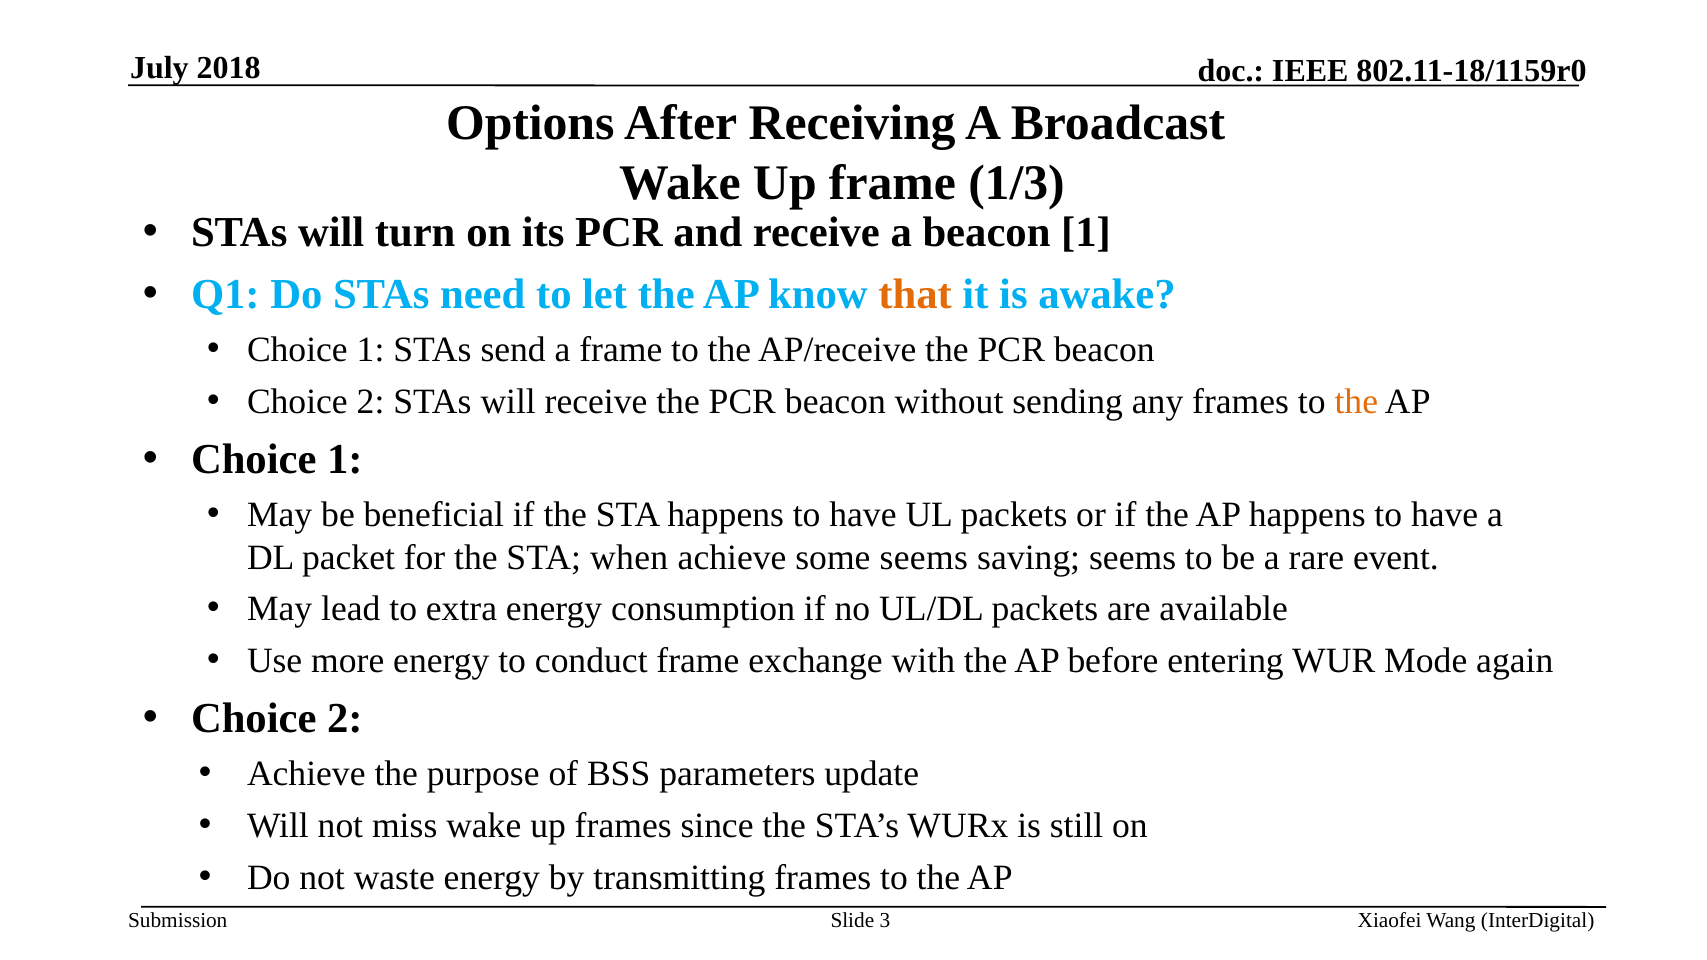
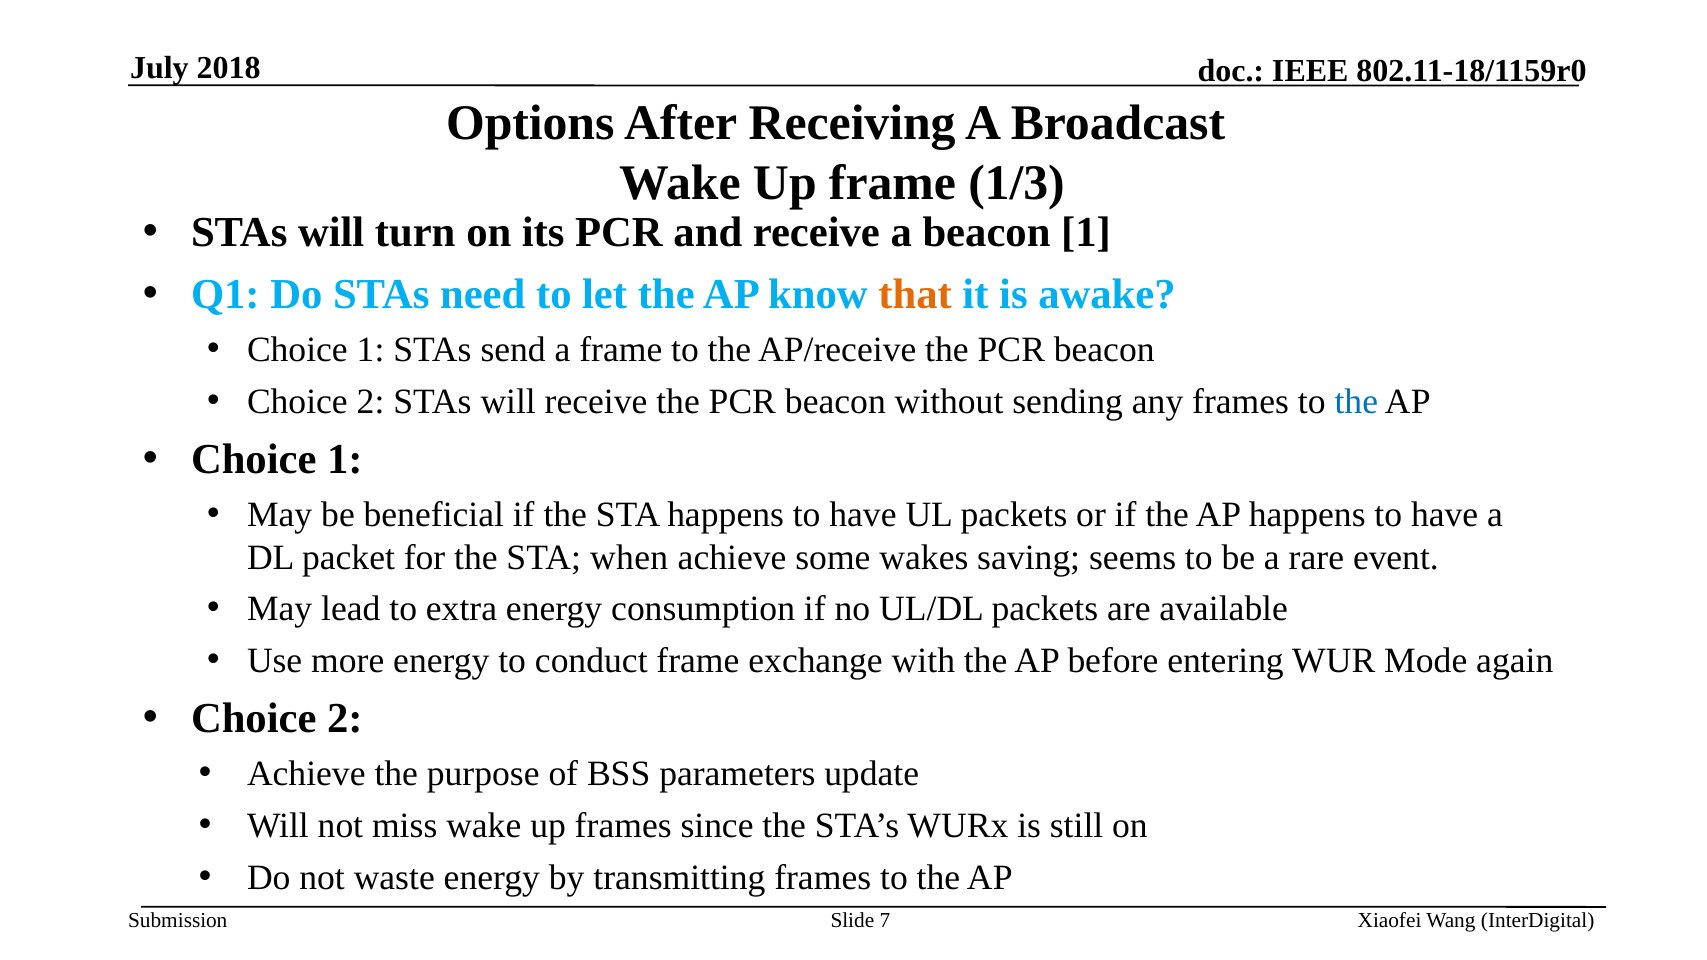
the colour: orange -> blue (1356, 402)
some seems: seems -> wakes (924, 558)
3: 3 -> 7 (885, 921)
